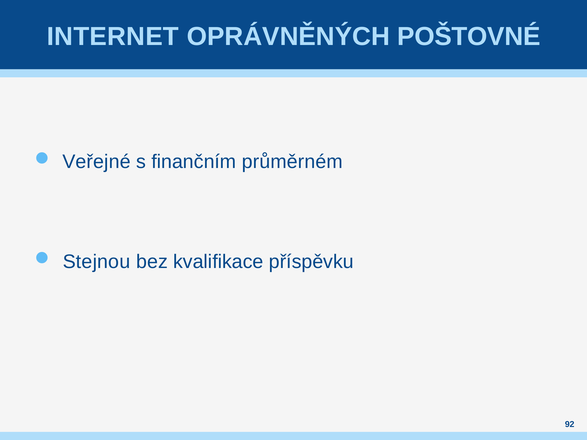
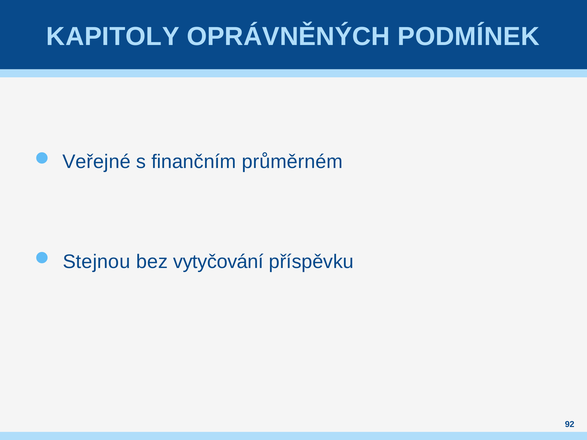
INTERNET: INTERNET -> KAPITOLY (113, 36)
POŠTOVNÉ: POŠTOVNÉ -> PODMÍNEK (469, 36)
kvalifikace: kvalifikace -> vytyčování (218, 262)
